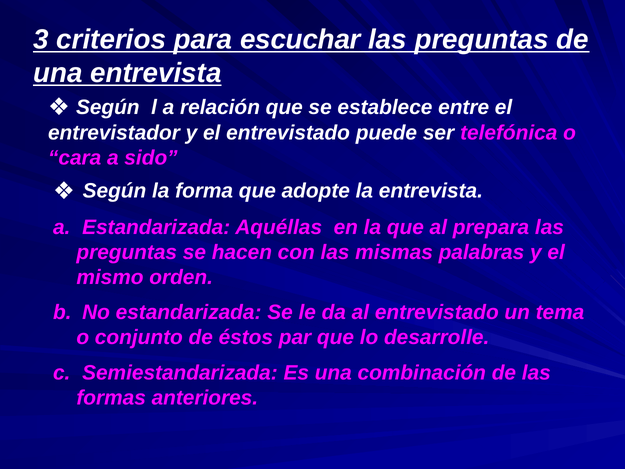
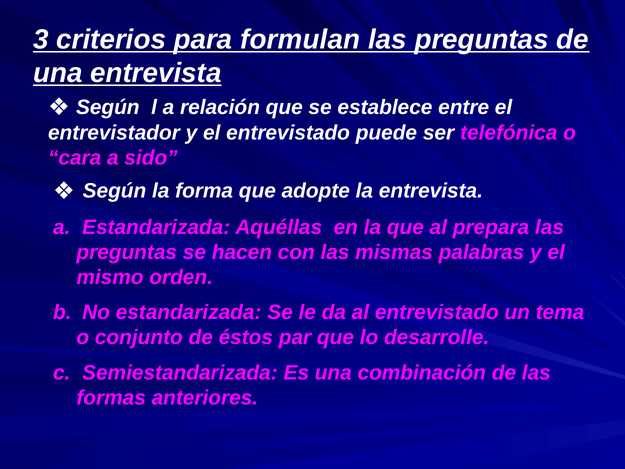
escuchar: escuchar -> formulan (300, 40)
